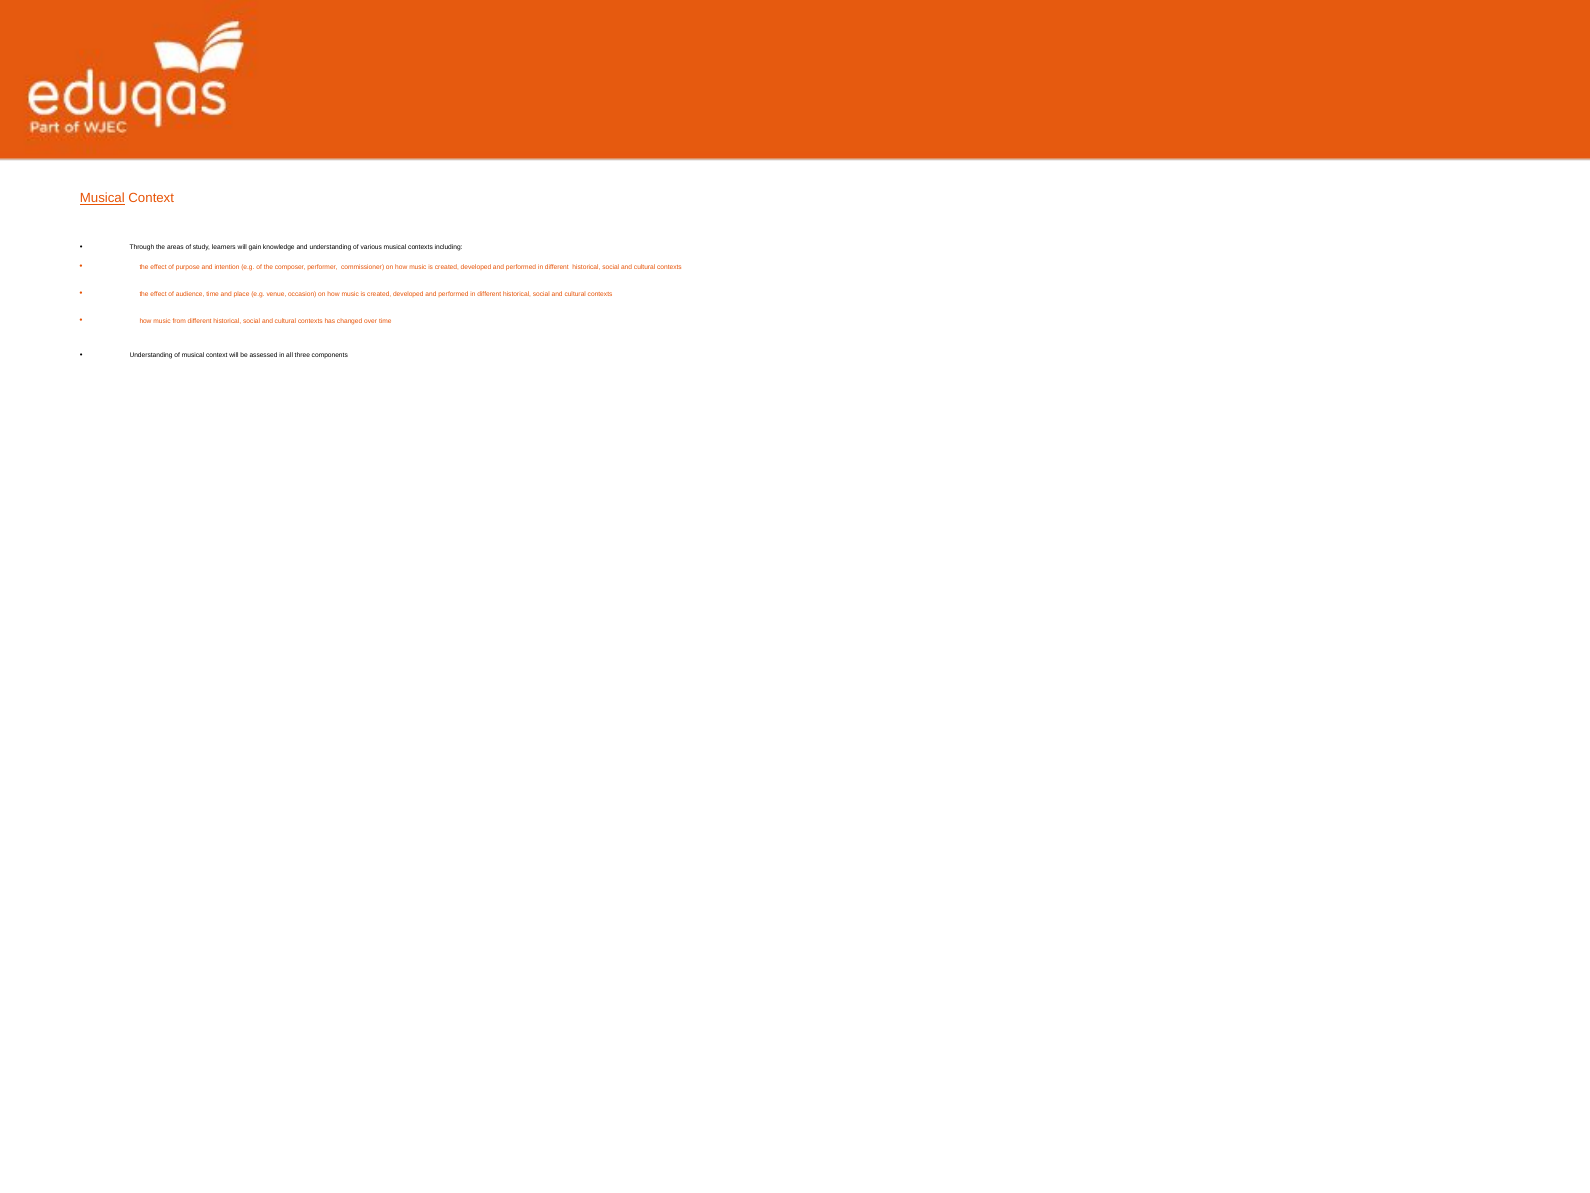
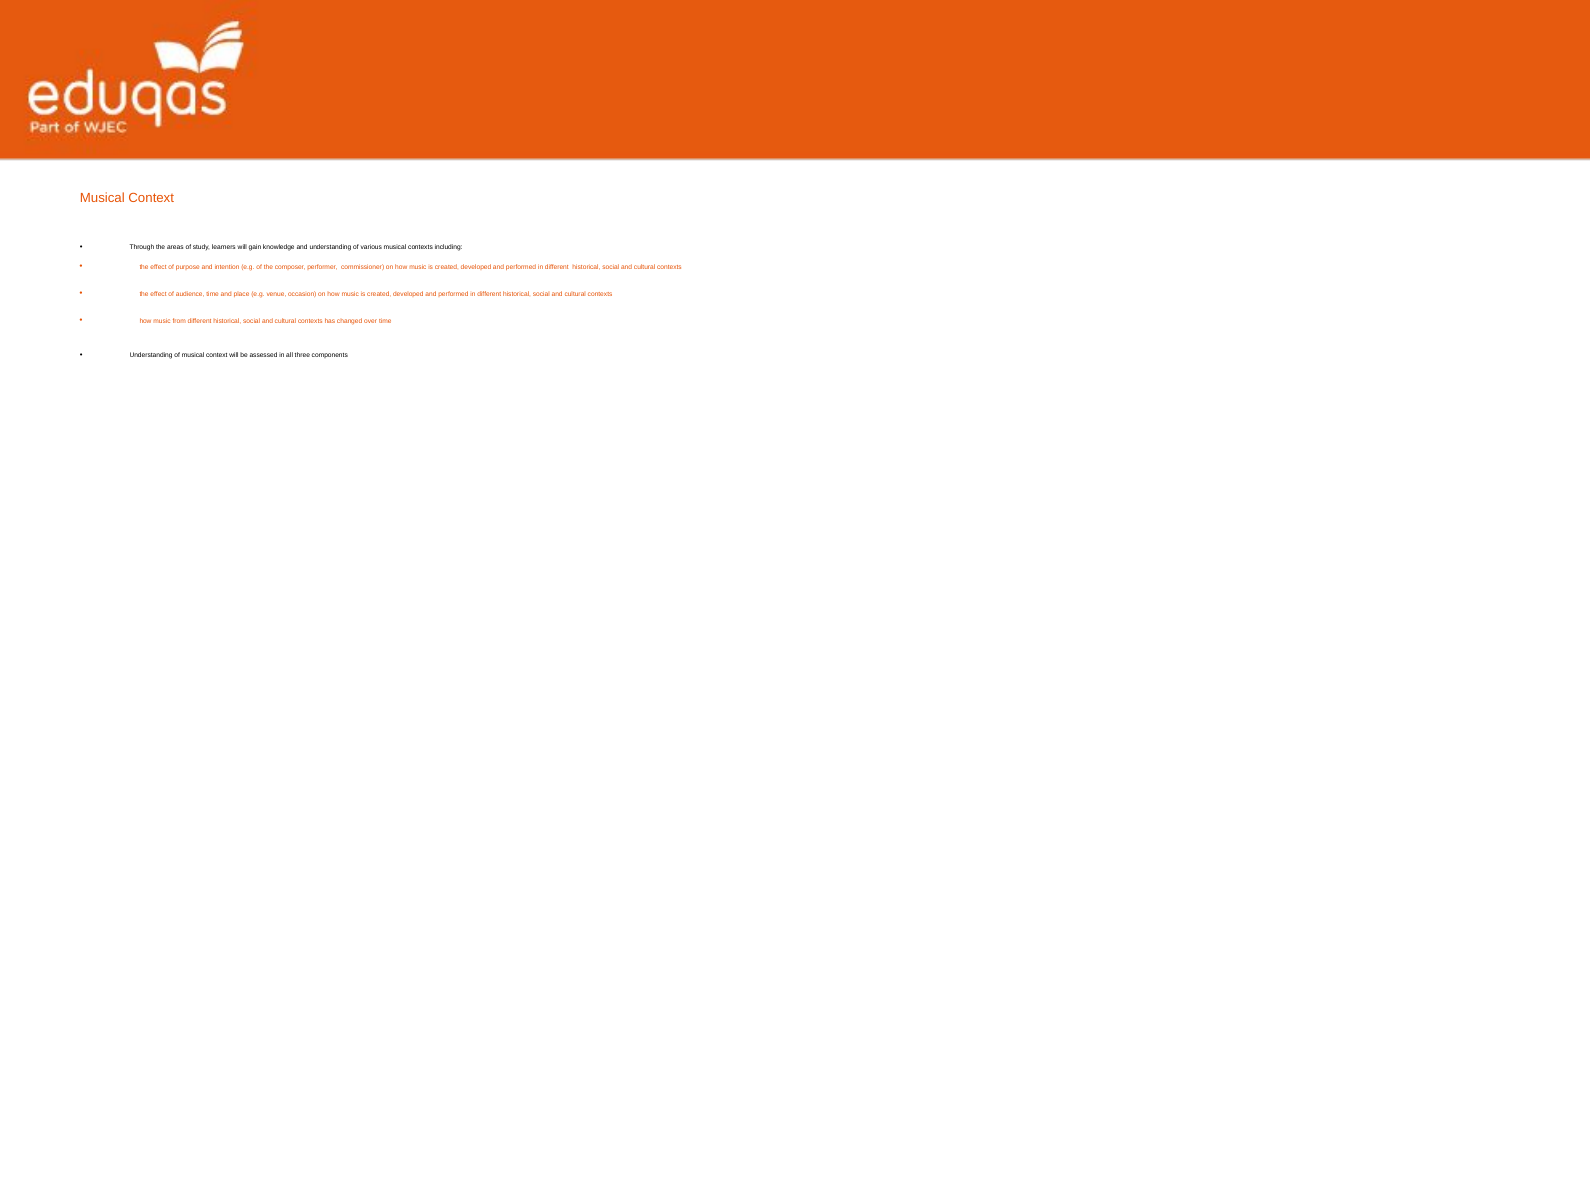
Musical underline: present -> none (102, 199)
